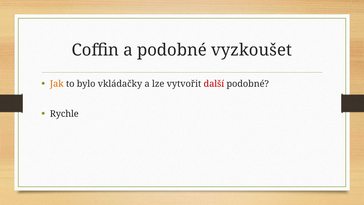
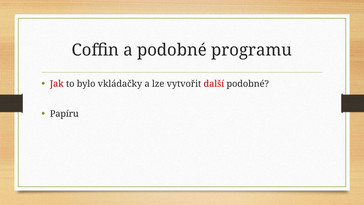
vyzkoušet: vyzkoušet -> programu (252, 50)
Jak colour: orange -> red (57, 84)
Rychle: Rychle -> Papíru (64, 114)
